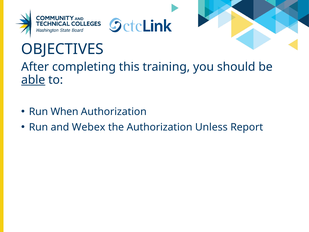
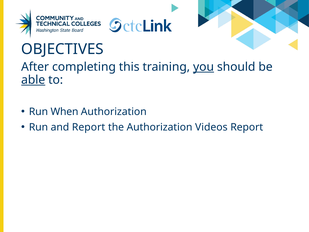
you underline: none -> present (204, 67)
and Webex: Webex -> Report (89, 127)
Unless: Unless -> Videos (211, 127)
